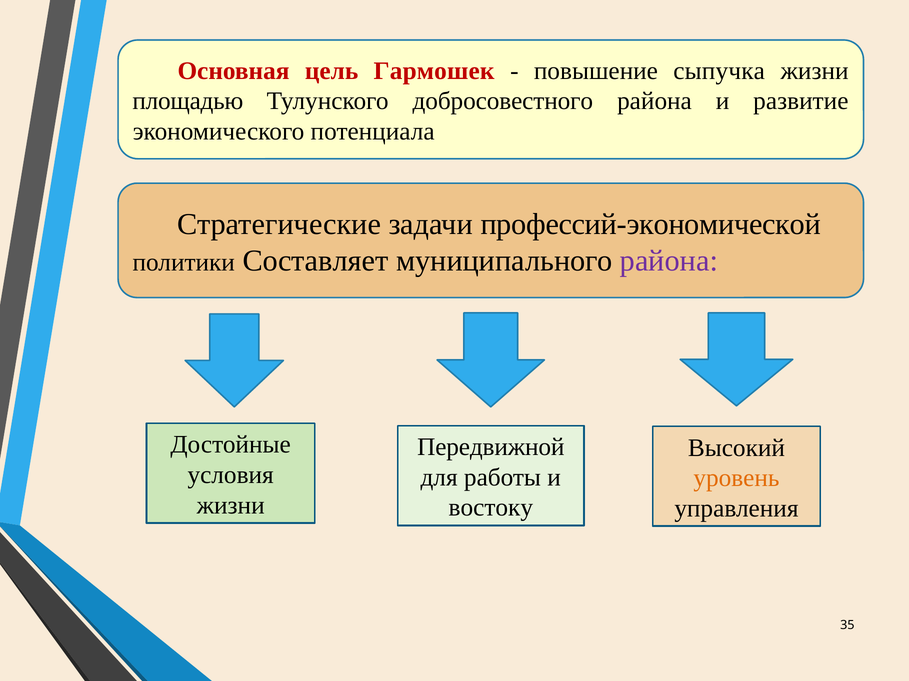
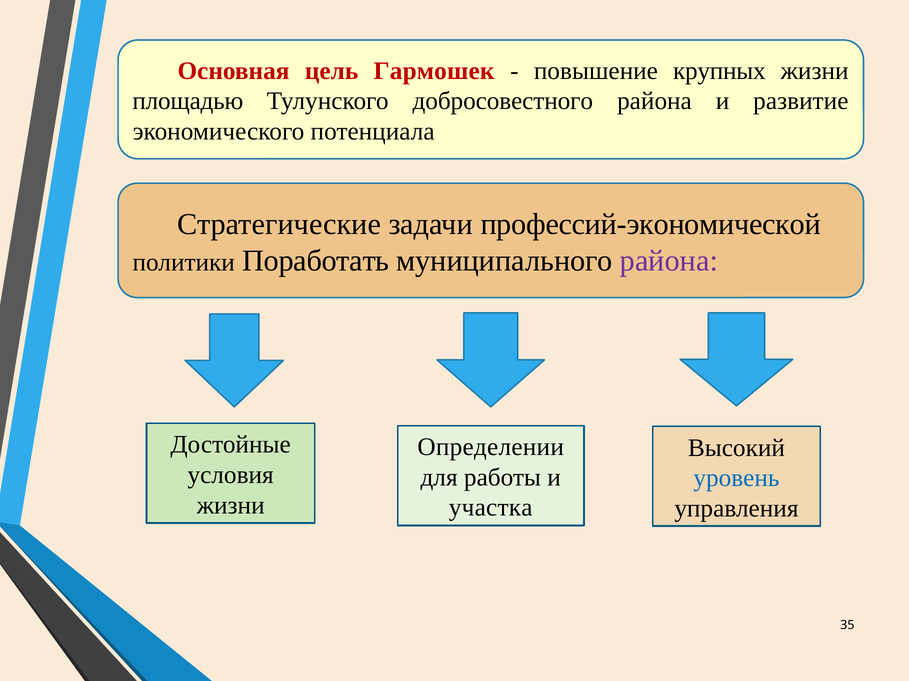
сыпучка: сыпучка -> крупных (719, 71)
Составляет: Составляет -> Поработать (316, 261)
Передвижной: Передвижной -> Определении (491, 448)
уровень colour: orange -> blue (736, 478)
востоку: востоку -> участка (491, 508)
